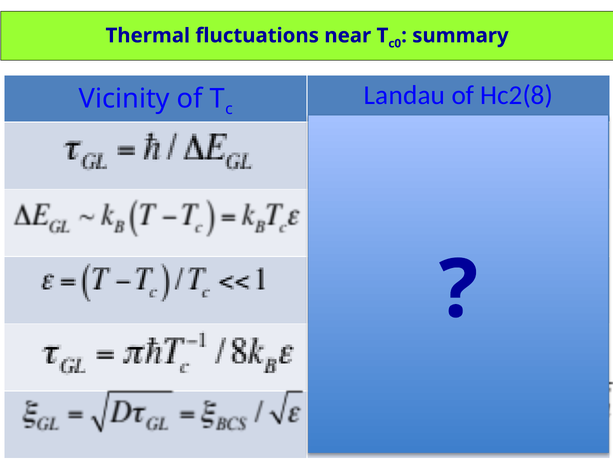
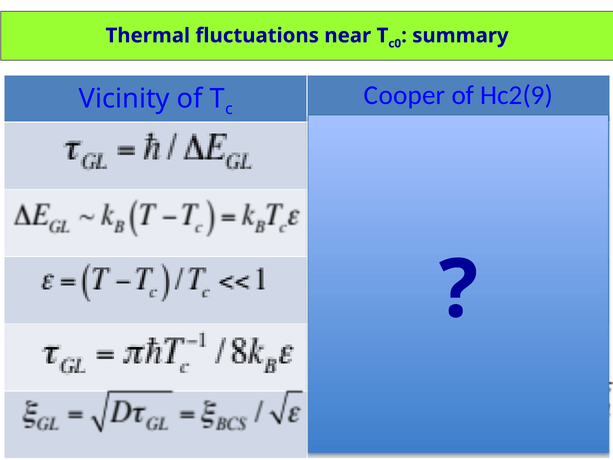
Landau: Landau -> Cooper (405, 95)
Hc2(8: Hc2(8 -> Hc2(9 (517, 95)
